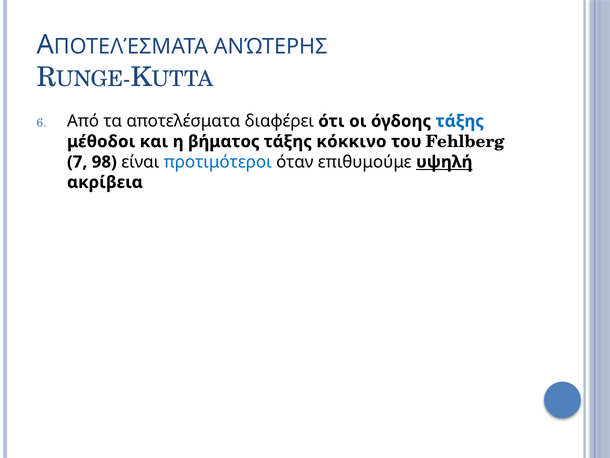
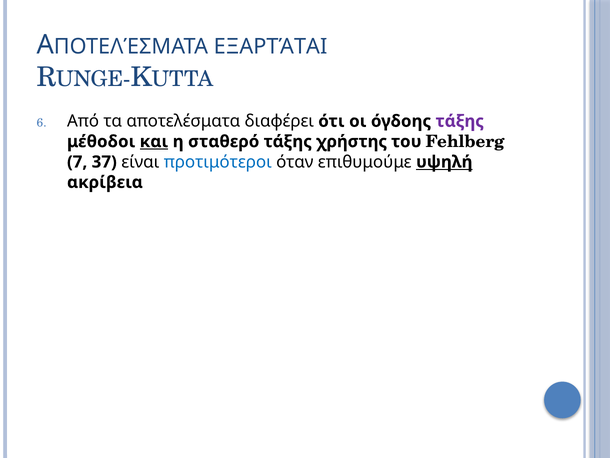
ΑΝΏΤΕΡΗΣ: ΑΝΏΤΕΡΗΣ -> ΕΞΑΡΤΆΤΑΙ (271, 46)
τάξης colour: blue -> purple (460, 121)
και underline: none -> present (154, 141)
βήματος: βήματος -> σταθερό (224, 141)
κόκκινο: κόκκινο -> χρήστης (352, 141)
98: 98 -> 37 (104, 162)
